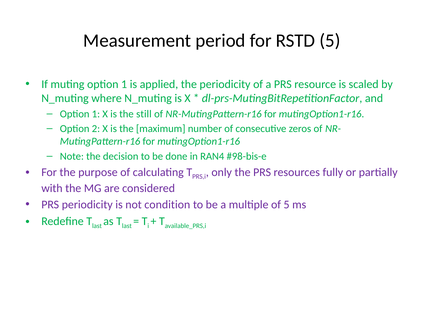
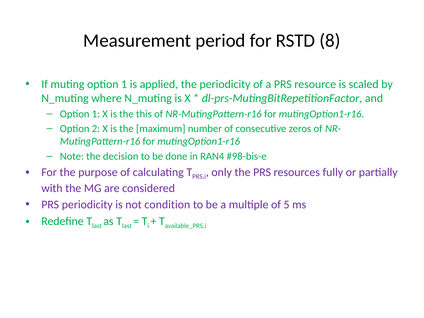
RSTD 5: 5 -> 8 (330, 41)
still: still -> this (144, 114)
